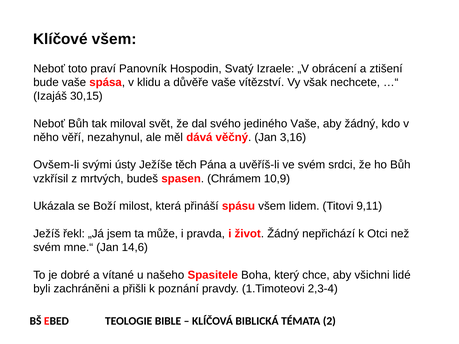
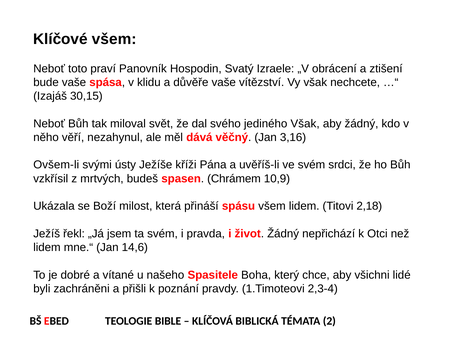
jediného Vaše: Vaše -> Však (305, 124)
těch: těch -> kříži (186, 165)
9,11: 9,11 -> 2,18 (369, 206)
ta může: může -> svém (162, 234)
svém: svém -> lidem (47, 248)
